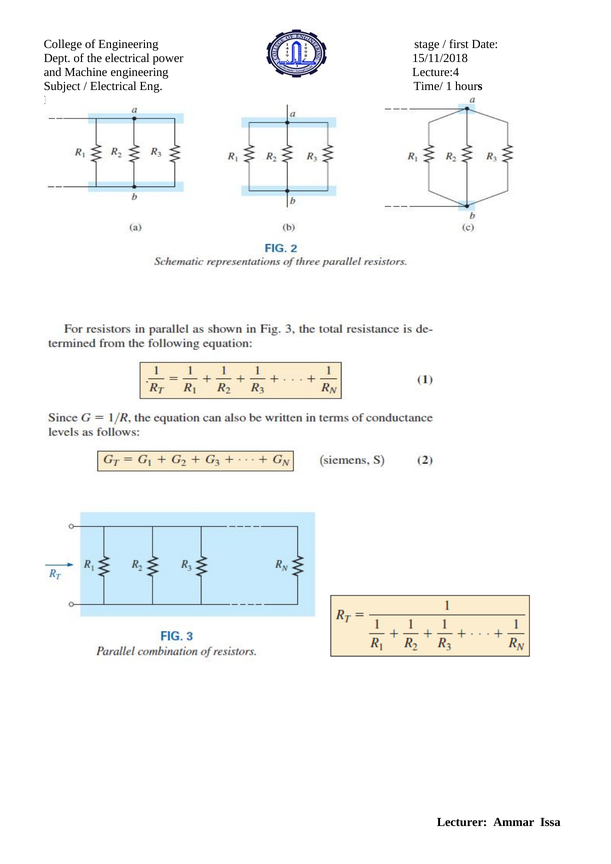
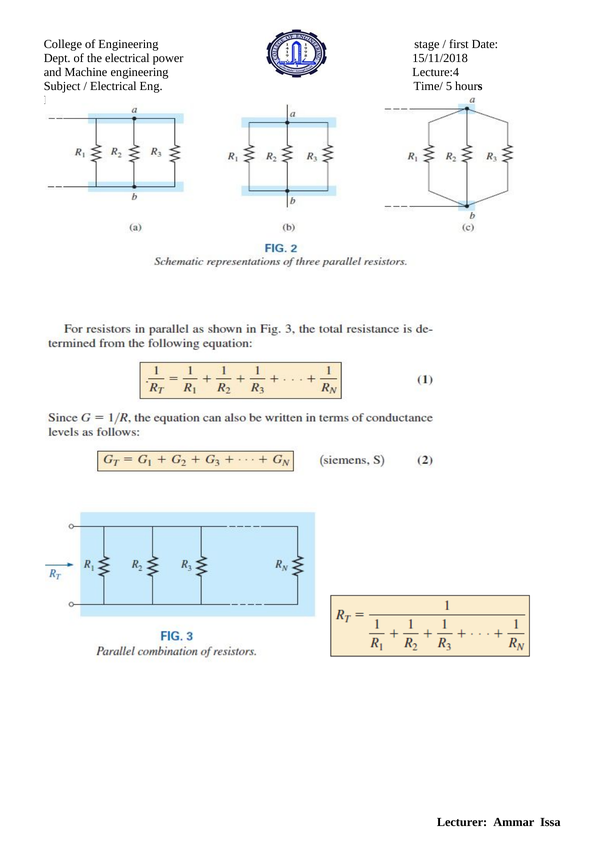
1: 1 -> 5 (449, 86)
